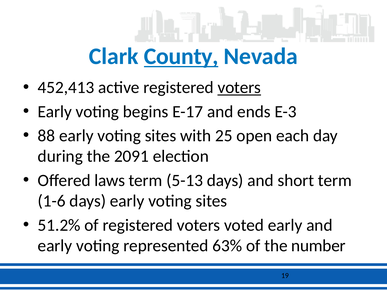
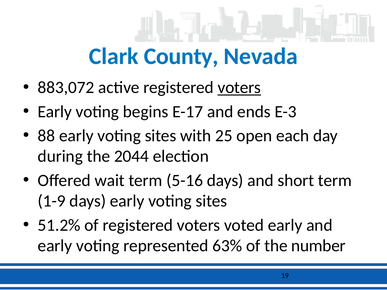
County underline: present -> none (181, 56)
452,413: 452,413 -> 883,072 (66, 88)
2091: 2091 -> 2044 (131, 156)
laws: laws -> wait (110, 181)
5-13: 5-13 -> 5-16 (185, 181)
1-6: 1-6 -> 1-9 (52, 201)
